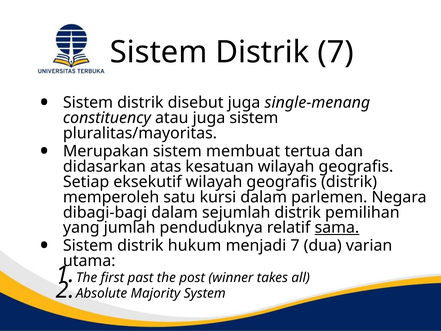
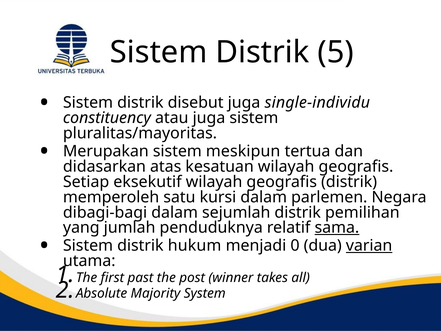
Distrik 7: 7 -> 5 (336, 52)
single-menang: single-menang -> single-individu (317, 103)
membuat: membuat -> meskipun (243, 151)
menjadi 7: 7 -> 0 (295, 245)
varian underline: none -> present (369, 245)
